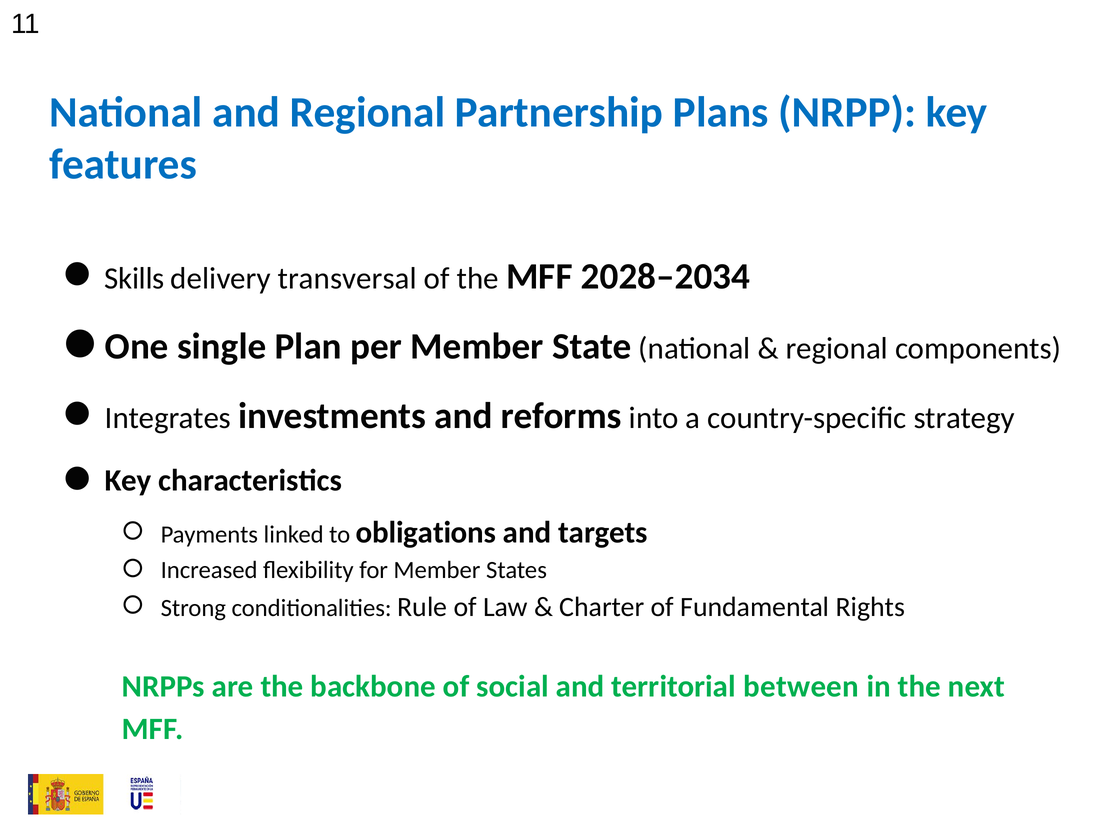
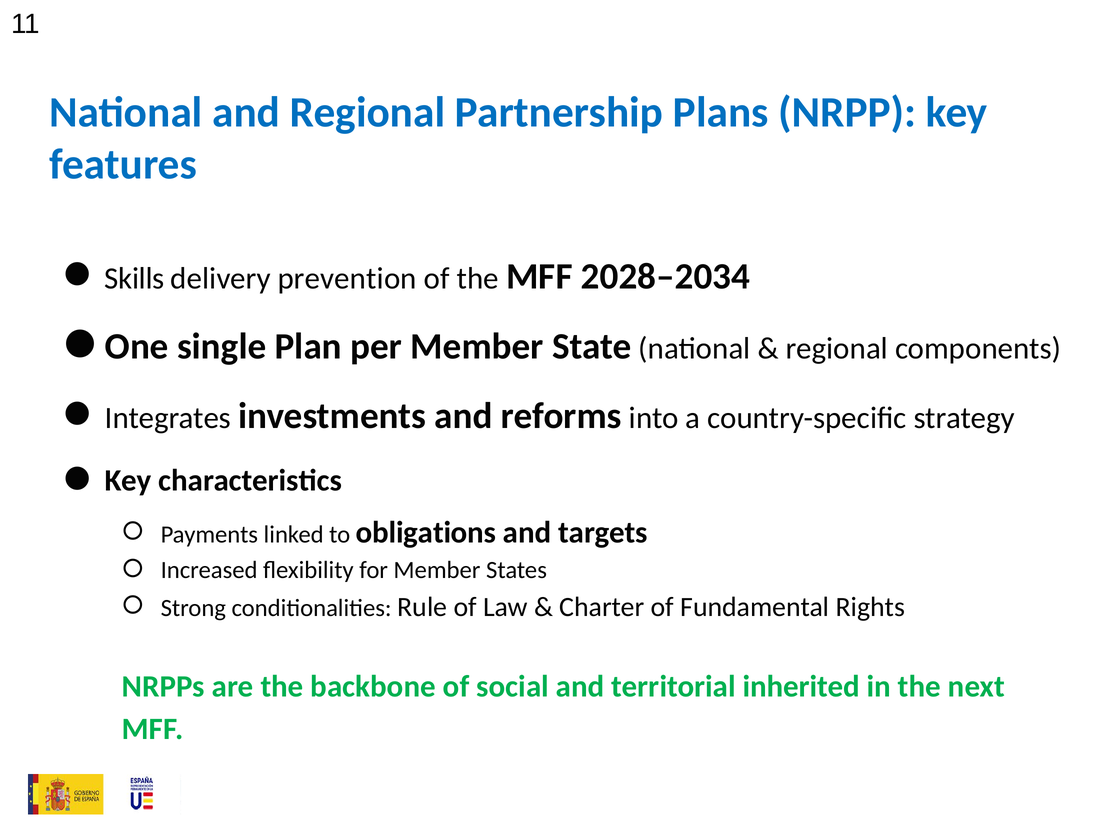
transversal: transversal -> prevention (347, 279)
between: between -> inherited (801, 687)
